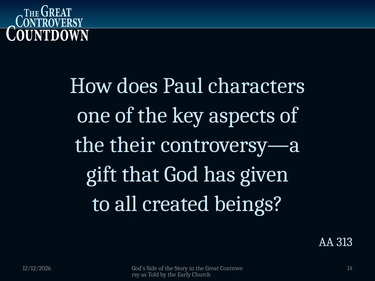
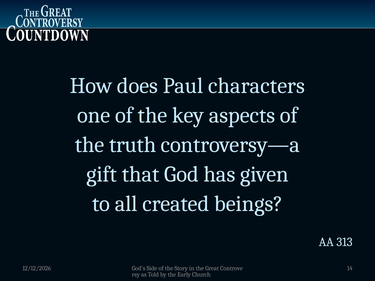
their: their -> truth (133, 145)
